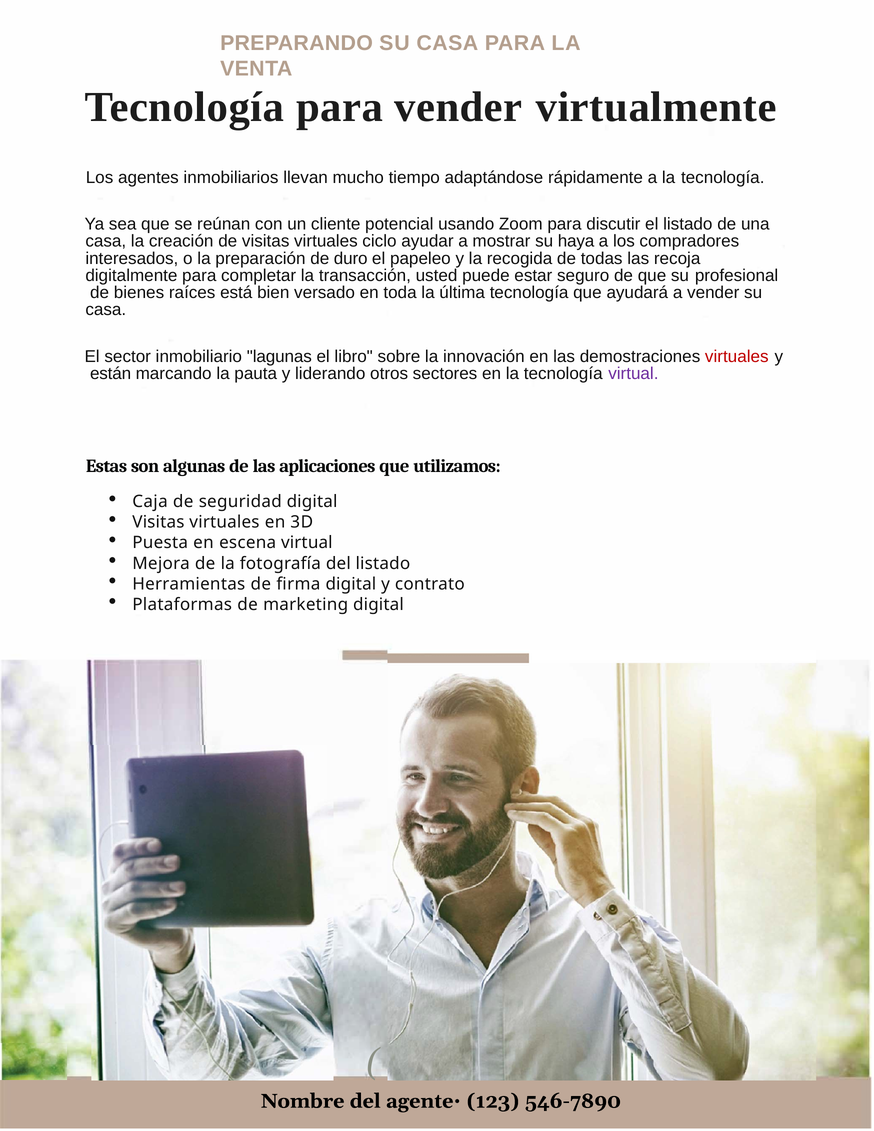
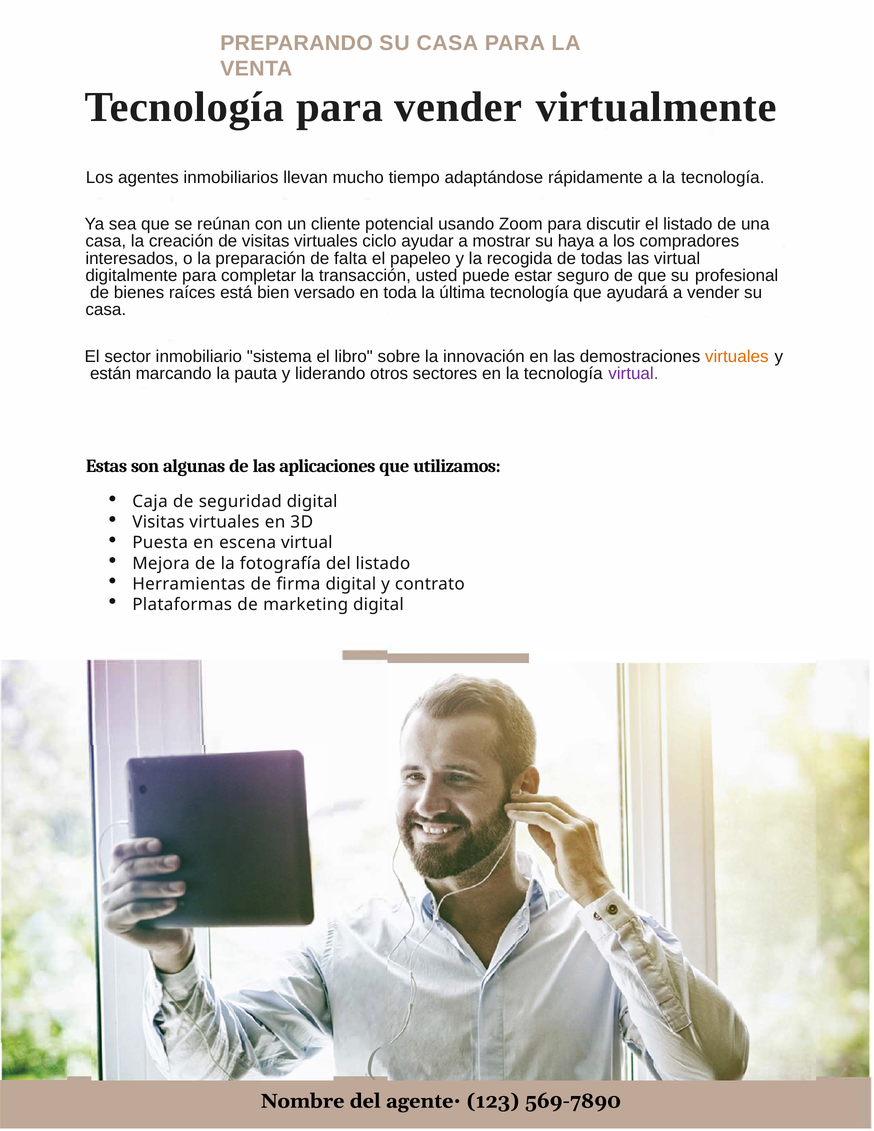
duro: duro -> falta (351, 258)
las recoja: recoja -> virtual (677, 258)
lagunas: lagunas -> sistema (279, 356)
virtuales colour: red -> orange (737, 356)
546-7890: 546-7890 -> 569-7890 (573, 1101)
